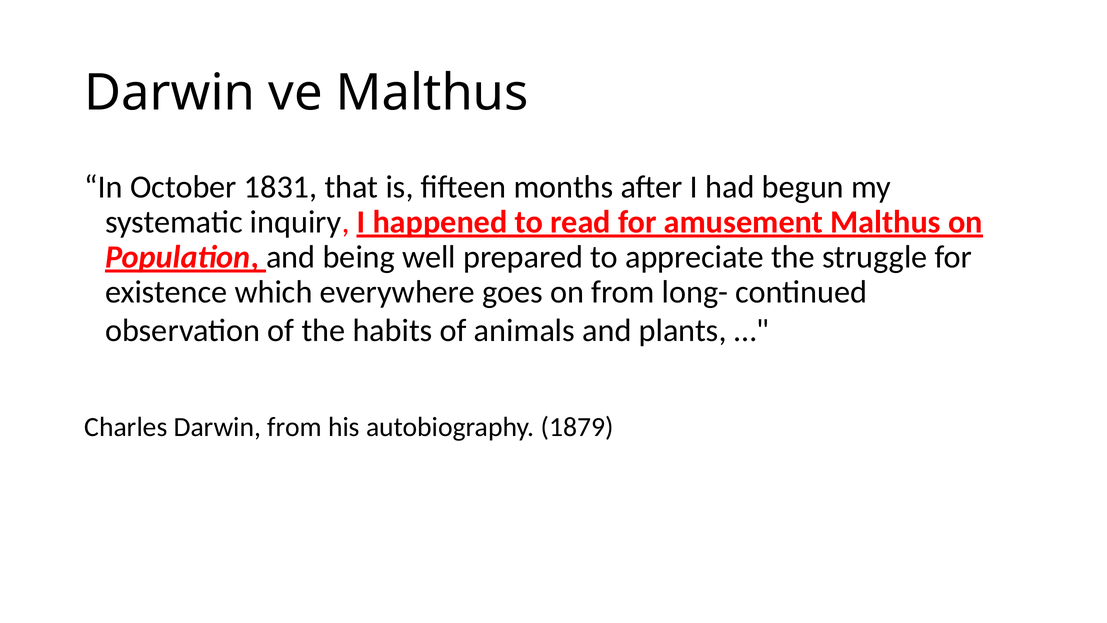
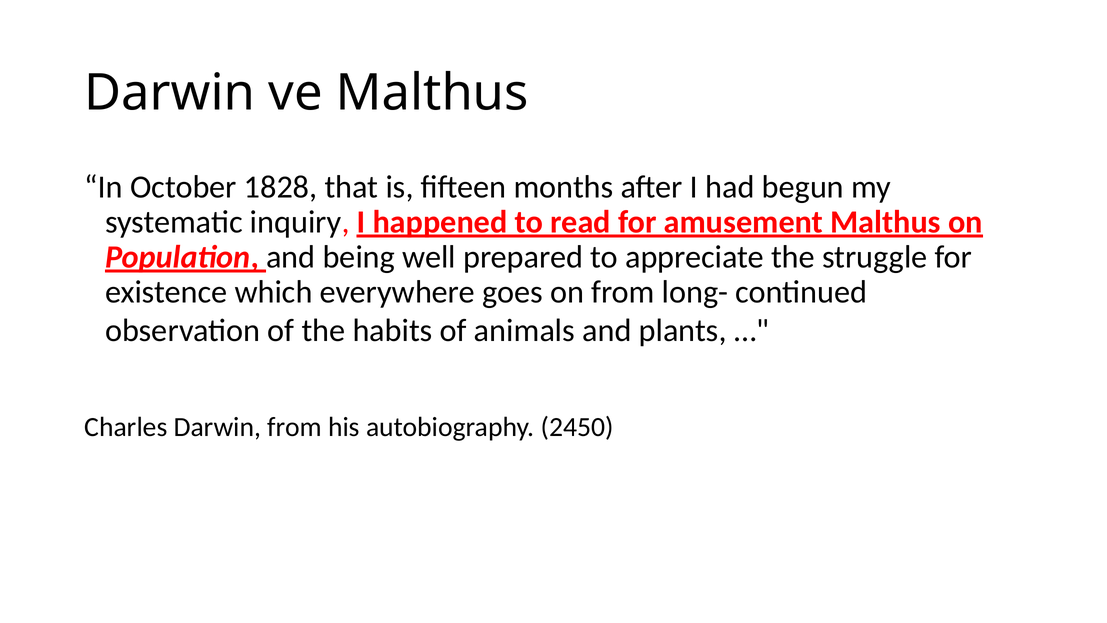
1831: 1831 -> 1828 (281, 187)
1879: 1879 -> 2450 (577, 427)
